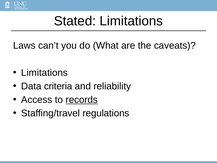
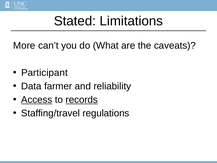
Laws: Laws -> More (24, 46)
Limitations: Limitations -> Participant (44, 73)
criteria: criteria -> farmer (58, 86)
Access underline: none -> present (37, 100)
